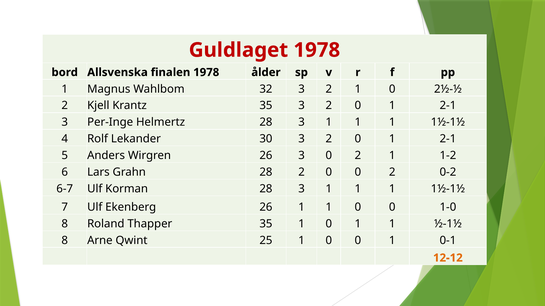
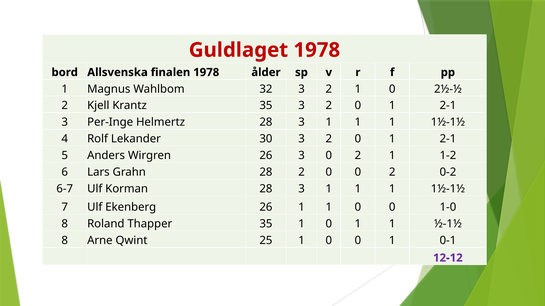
12-12 colour: orange -> purple (448, 258)
